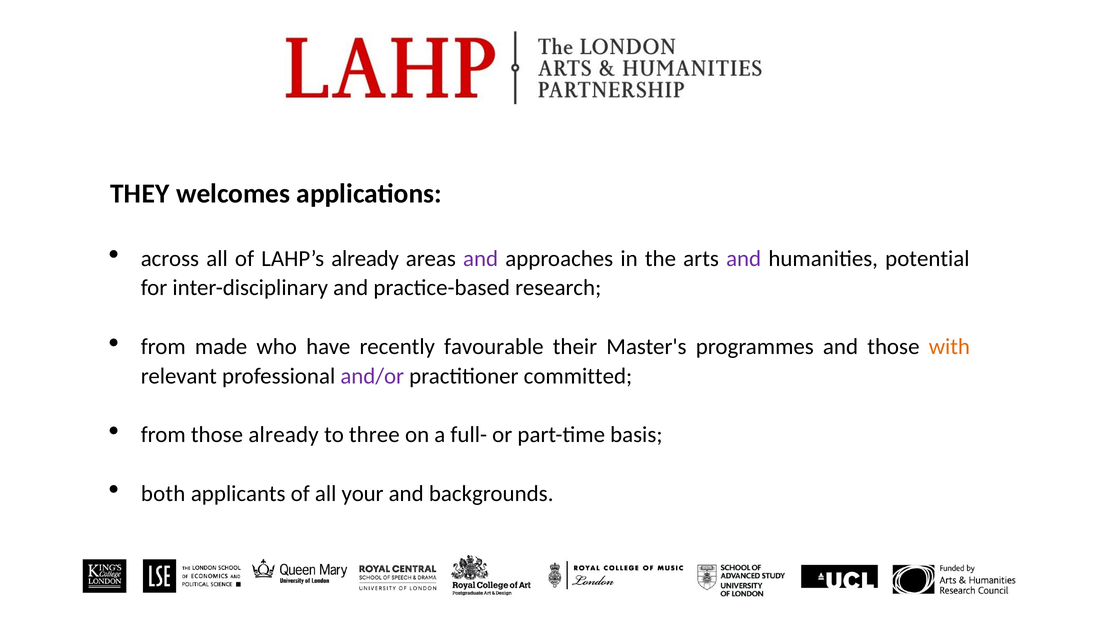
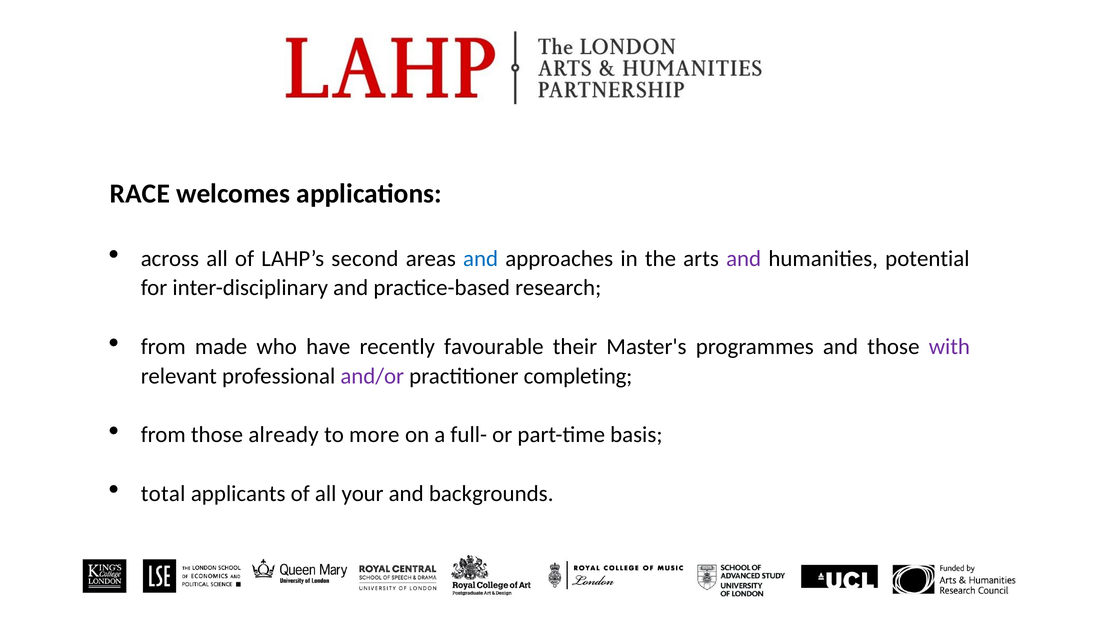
THEY: THEY -> RACE (140, 194)
LAHP’s already: already -> second (365, 259)
and colour: purple -> blue (481, 259)
with colour: orange -> purple (949, 347)
committed: committed -> completing (578, 376)
three: three -> more (374, 435)
both: both -> total (163, 494)
